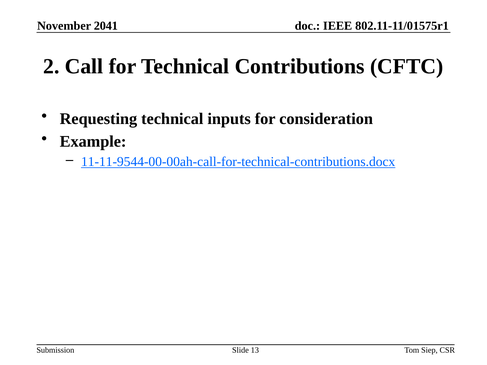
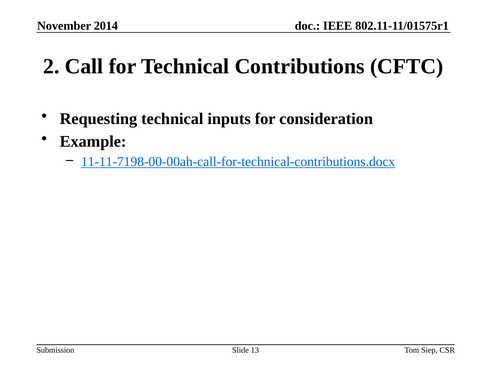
2041: 2041 -> 2014 (106, 26)
11-11-9544-00-00ah-call-for-technical-contributions.docx: 11-11-9544-00-00ah-call-for-technical-contributions.docx -> 11-11-7198-00-00ah-call-for-technical-contributions.docx (238, 162)
